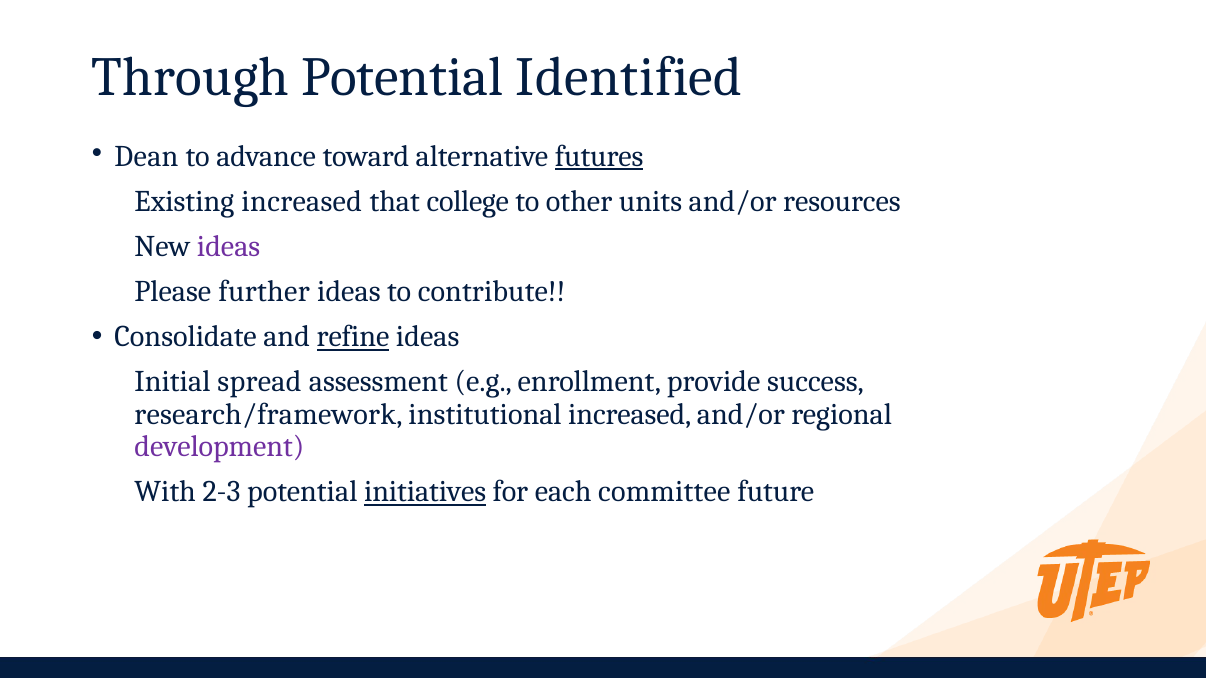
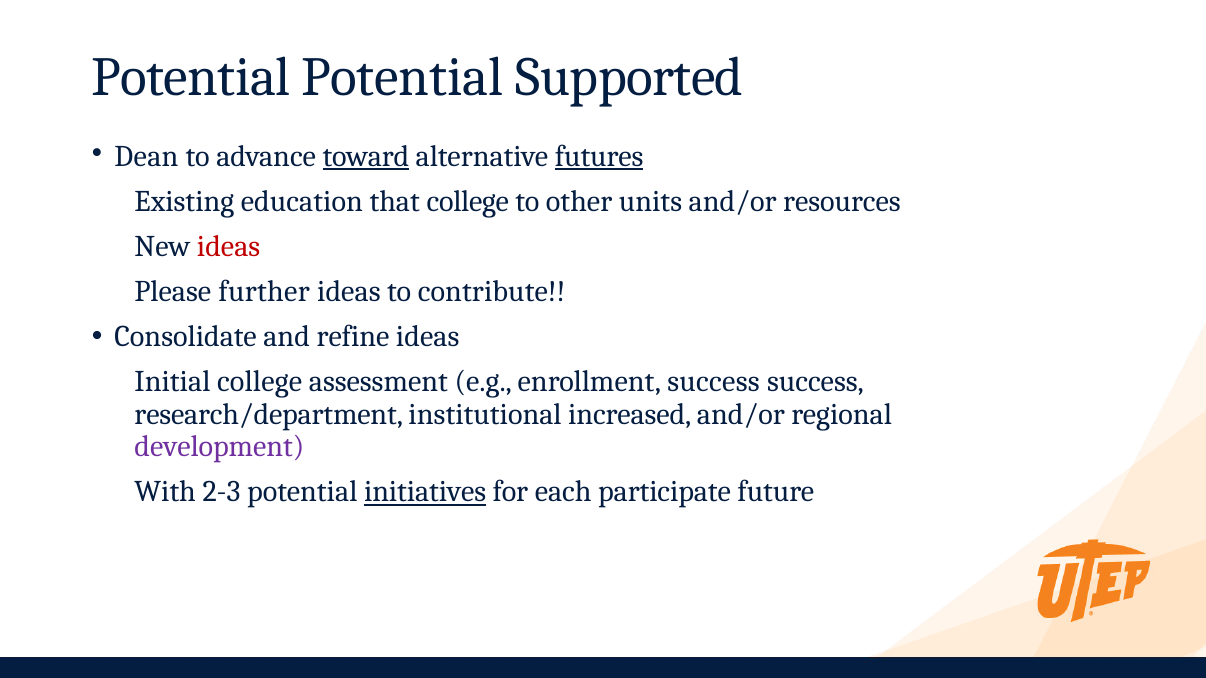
Through: Through -> Potential (191, 77)
Identified: Identified -> Supported (630, 77)
toward underline: none -> present (366, 156)
Existing increased: increased -> education (302, 202)
ideas colour: purple -> red (229, 247)
refine underline: present -> none (353, 337)
Initial spread: spread -> college (260, 382)
enrollment provide: provide -> success (713, 382)
research/framework: research/framework -> research/department (269, 415)
committee: committee -> participate (665, 492)
